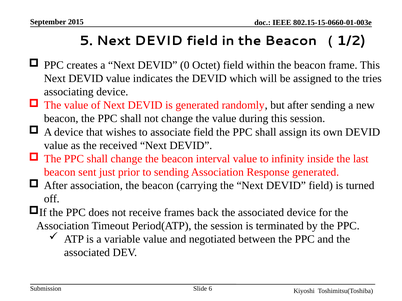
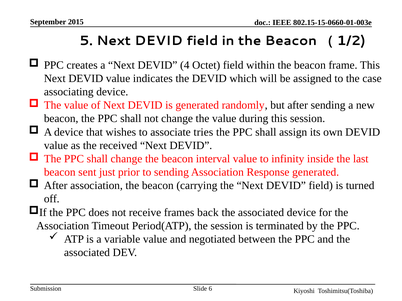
0: 0 -> 4 (185, 65)
tries: tries -> case (372, 79)
associate field: field -> tries (203, 132)
